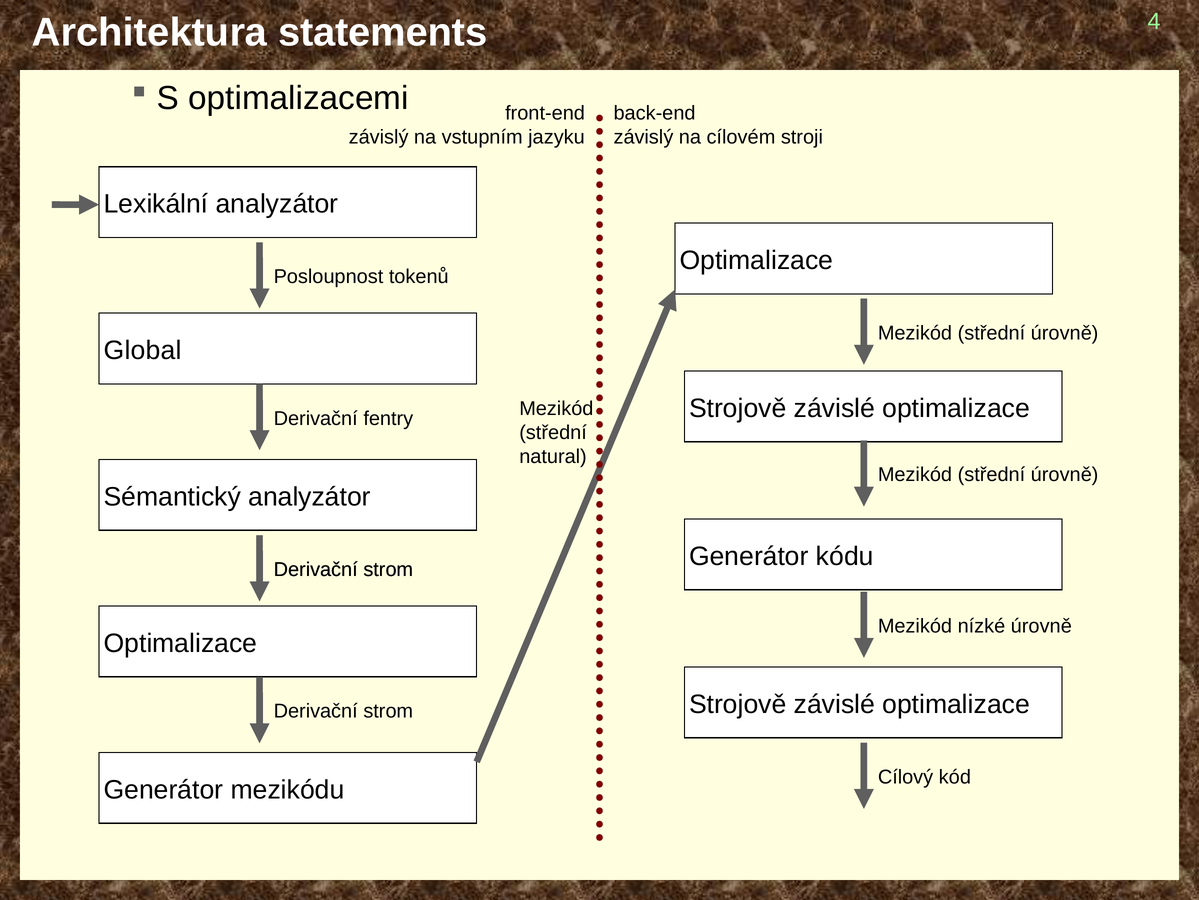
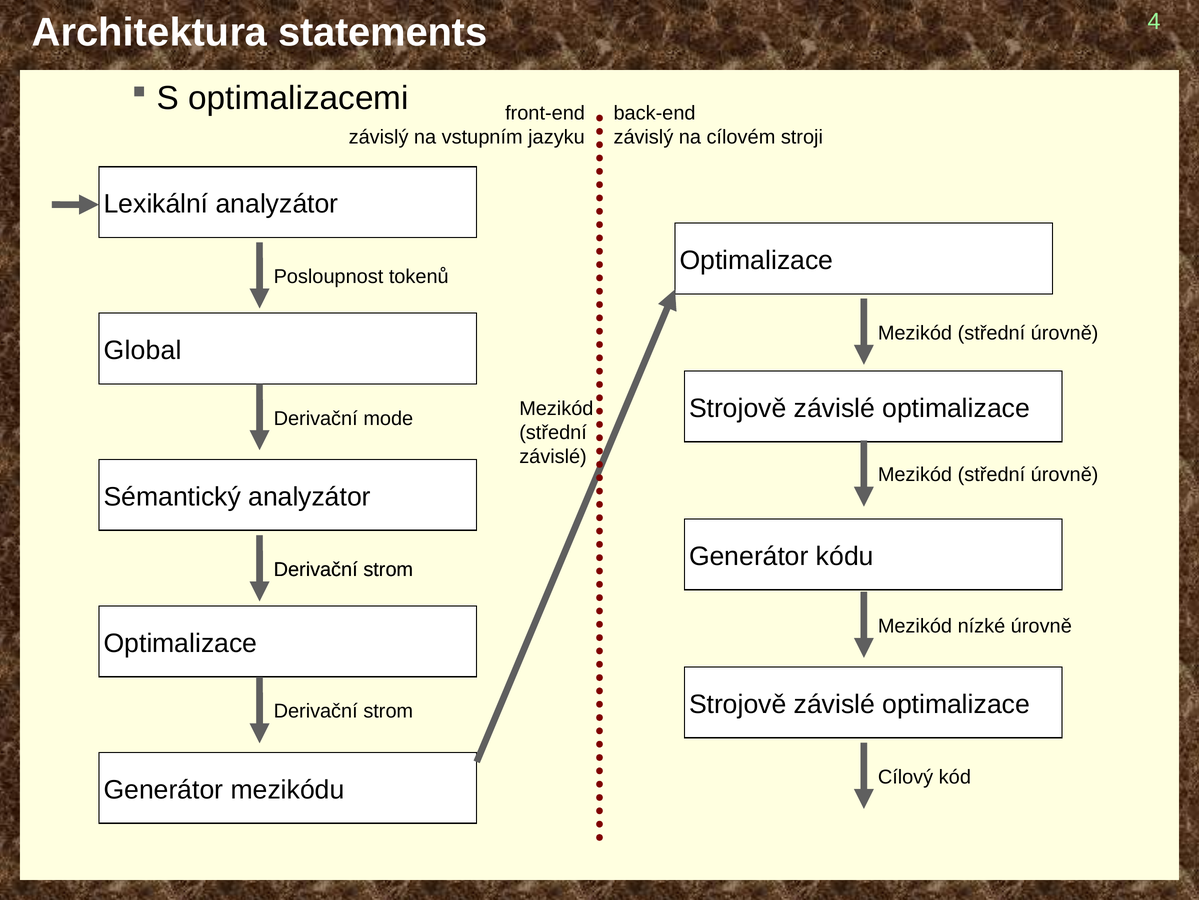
fentry: fentry -> mode (388, 418)
natural: natural -> závislé (553, 456)
